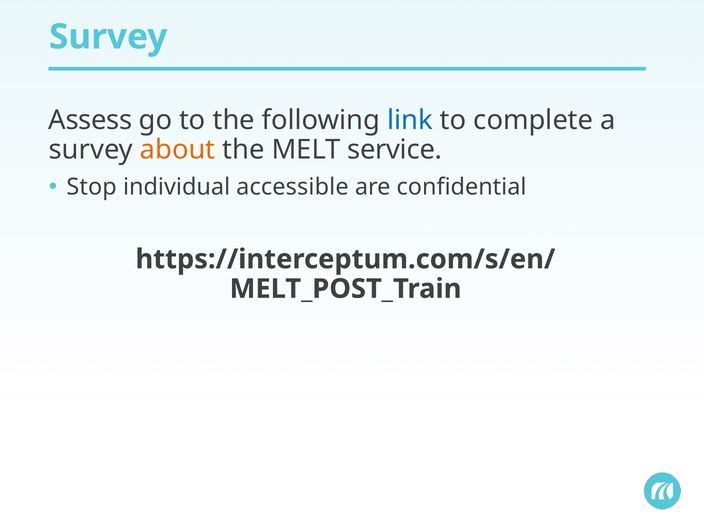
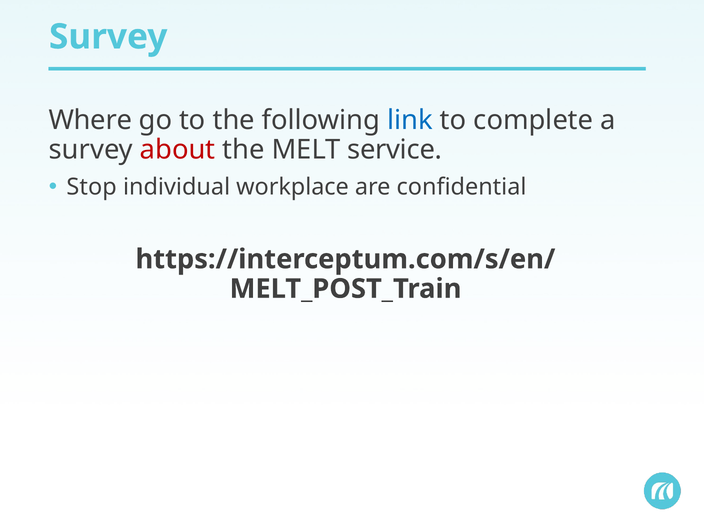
Assess: Assess -> Where (90, 120)
about colour: orange -> red (178, 150)
accessible: accessible -> workplace (293, 187)
